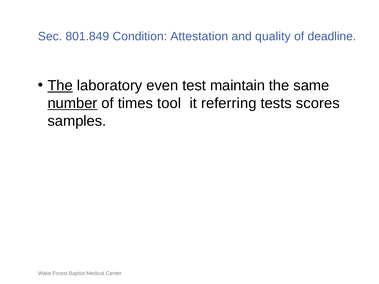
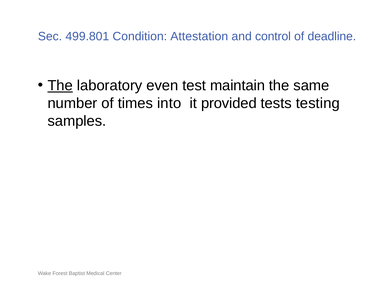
801.849: 801.849 -> 499.801 (87, 37)
quality: quality -> control (273, 37)
number underline: present -> none (72, 103)
tool: tool -> into (169, 103)
referring: referring -> provided (229, 103)
scores: scores -> testing (318, 103)
